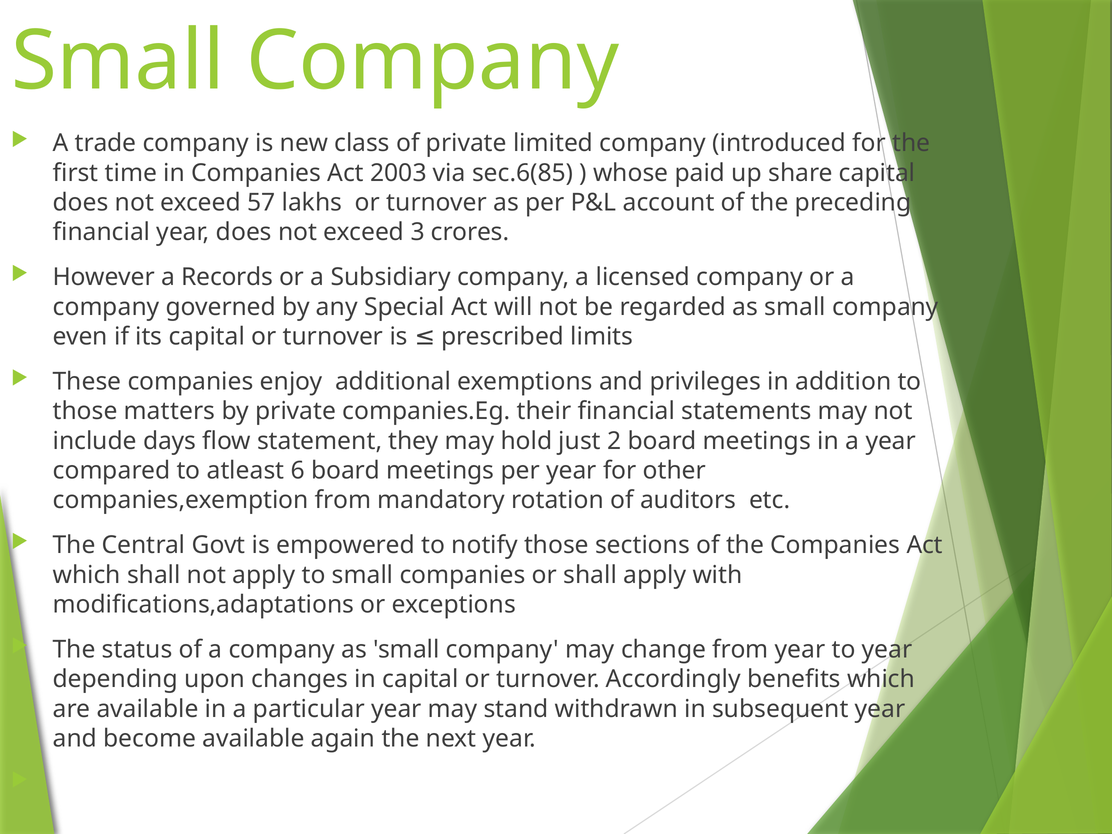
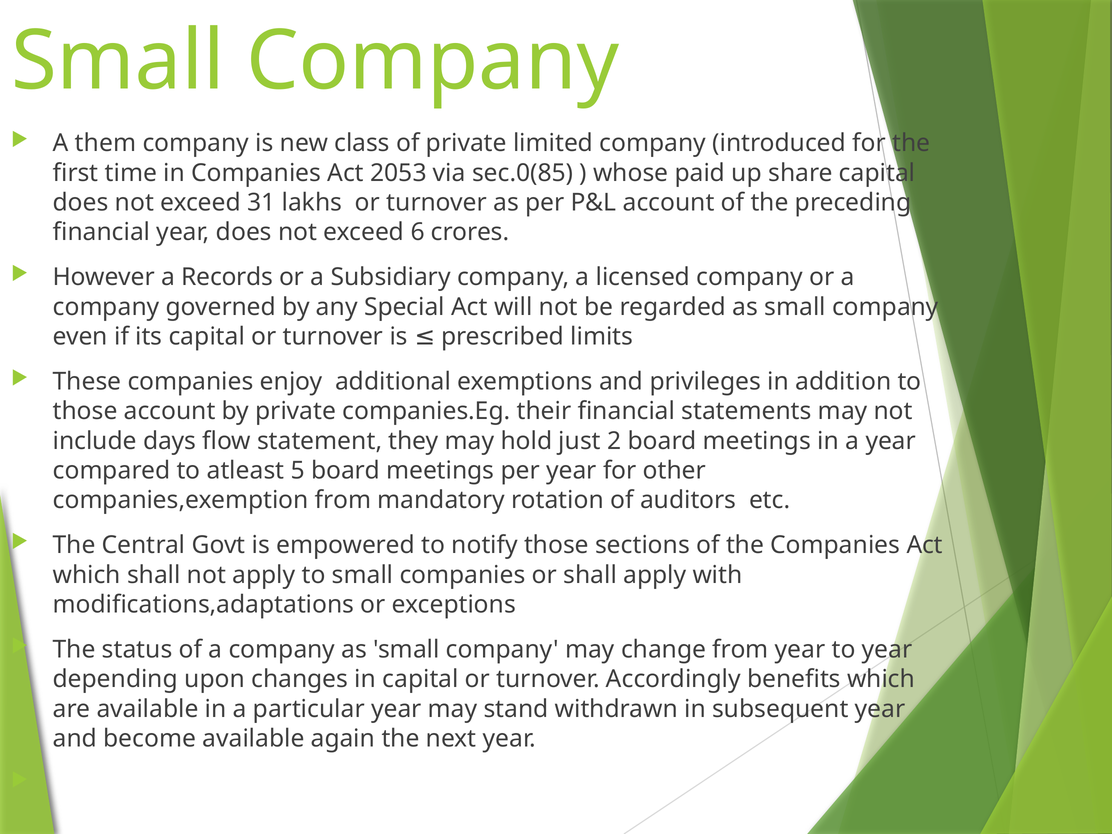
trade: trade -> them (106, 143)
2003: 2003 -> 2053 (398, 173)
sec.6(85: sec.6(85 -> sec.0(85 (523, 173)
57: 57 -> 31 (261, 203)
3: 3 -> 6 (418, 232)
those matters: matters -> account (170, 411)
6: 6 -> 5 (298, 471)
